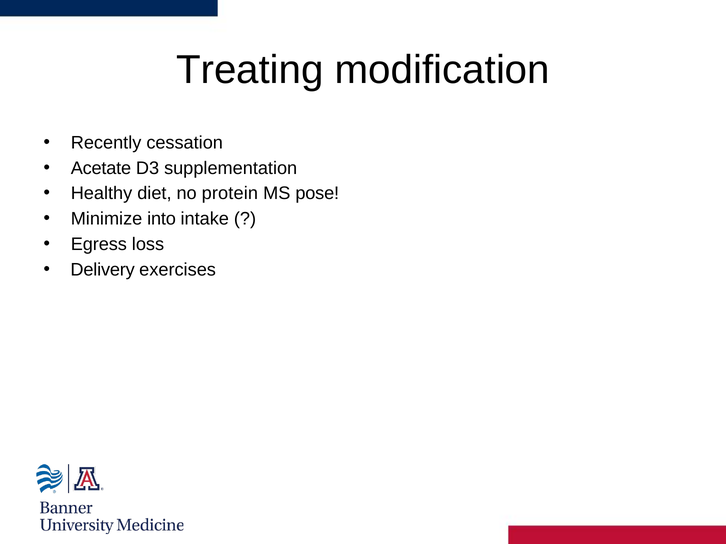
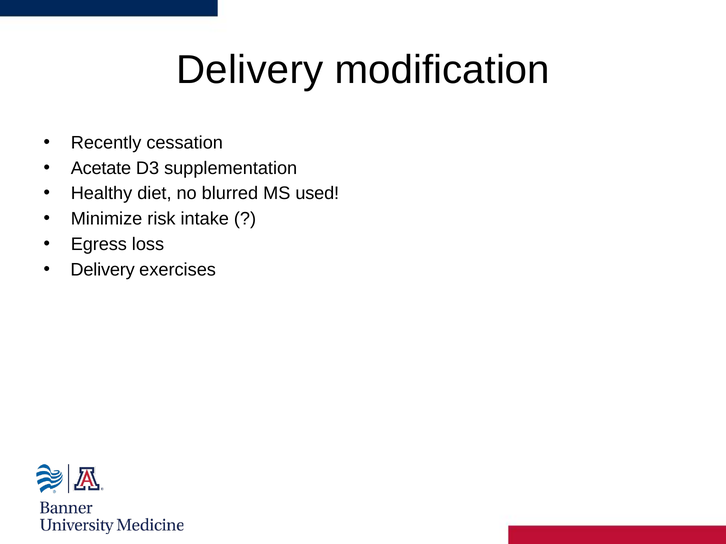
Treating: Treating -> Delivery (250, 70)
protein: protein -> blurred (230, 194)
pose: pose -> used (317, 194)
into: into -> risk (161, 219)
